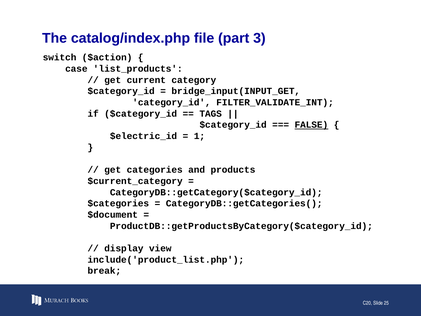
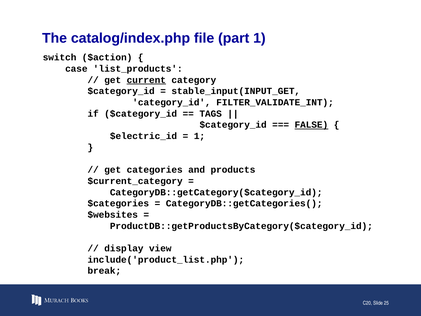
part 3: 3 -> 1 (259, 38)
current underline: none -> present (146, 80)
bridge_input(INPUT_GET: bridge_input(INPUT_GET -> stable_input(INPUT_GET (236, 91)
$document: $document -> $websites (113, 215)
